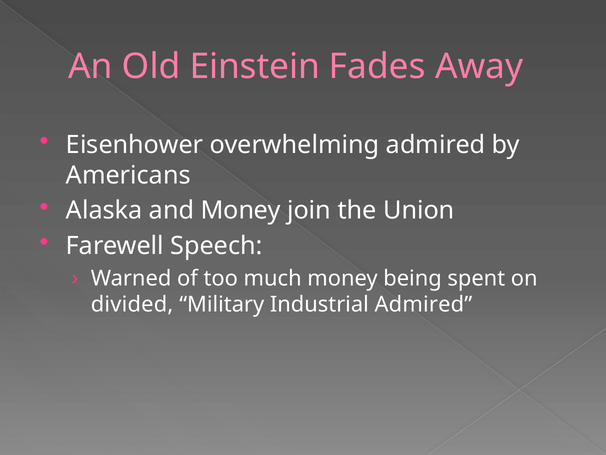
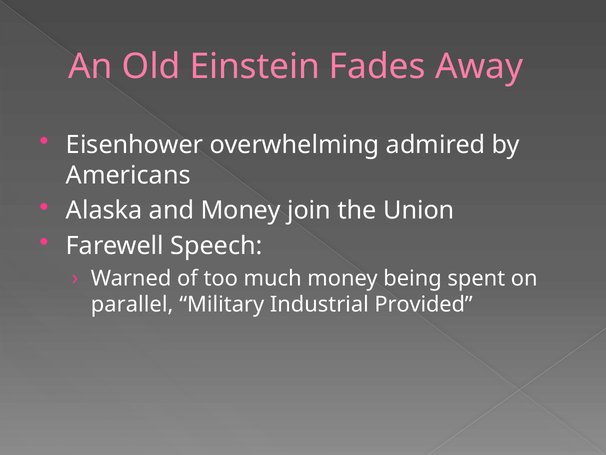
divided: divided -> parallel (132, 304)
Industrial Admired: Admired -> Provided (424, 304)
